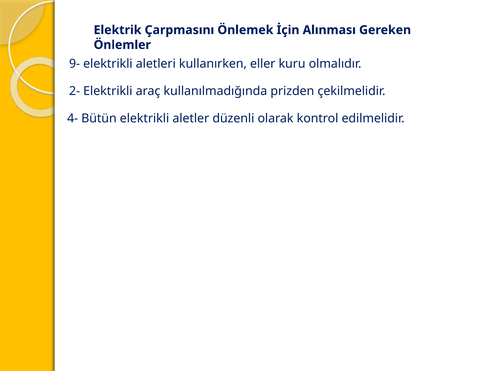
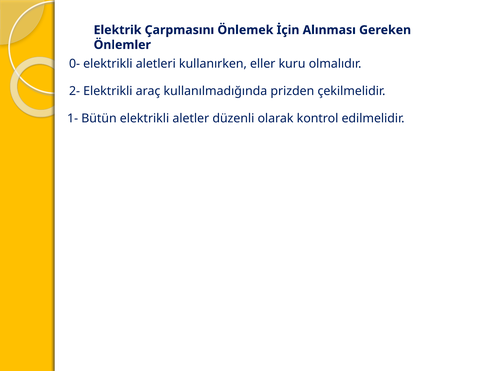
9-: 9- -> 0- (75, 64)
4-: 4- -> 1- (73, 118)
